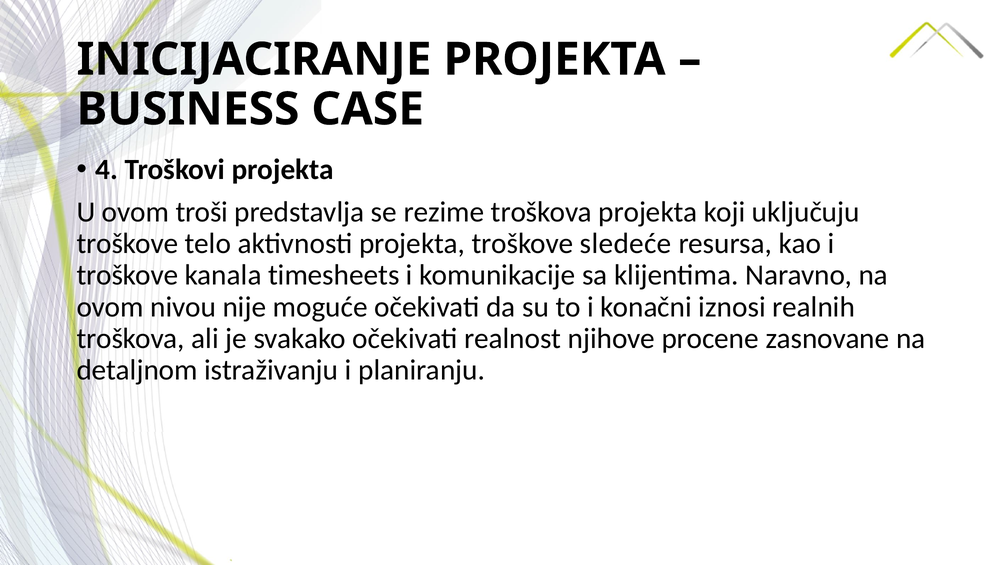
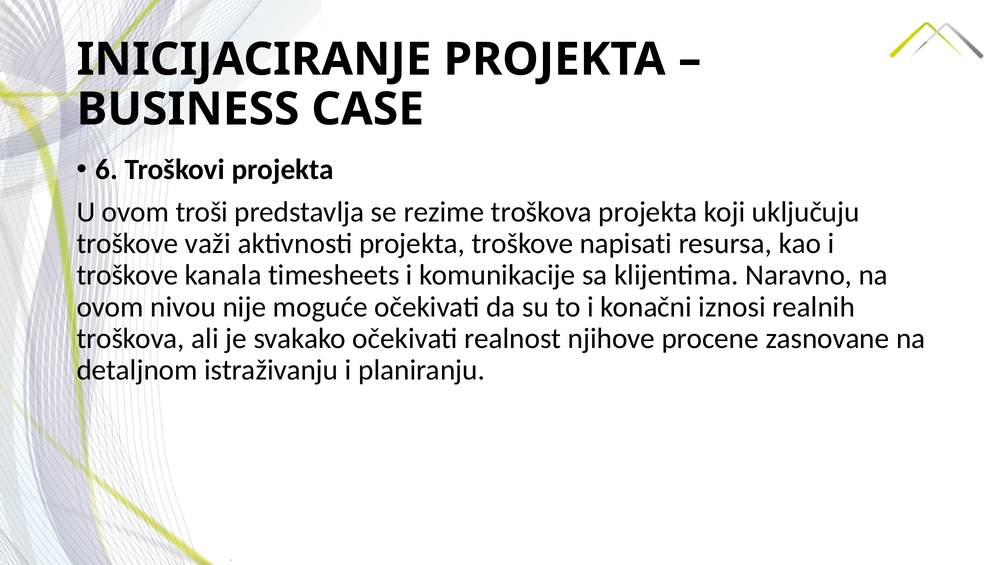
4: 4 -> 6 (107, 170)
telo: telo -> važi (208, 244)
sledeće: sledeće -> napisati (626, 244)
